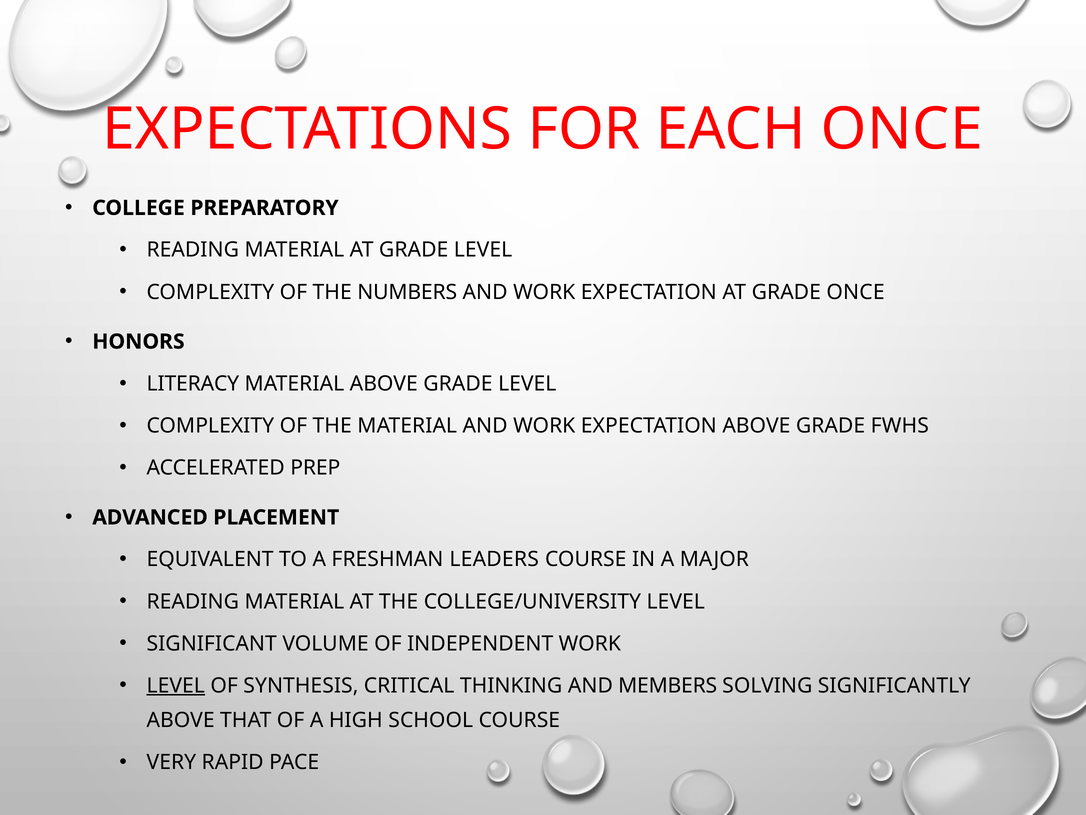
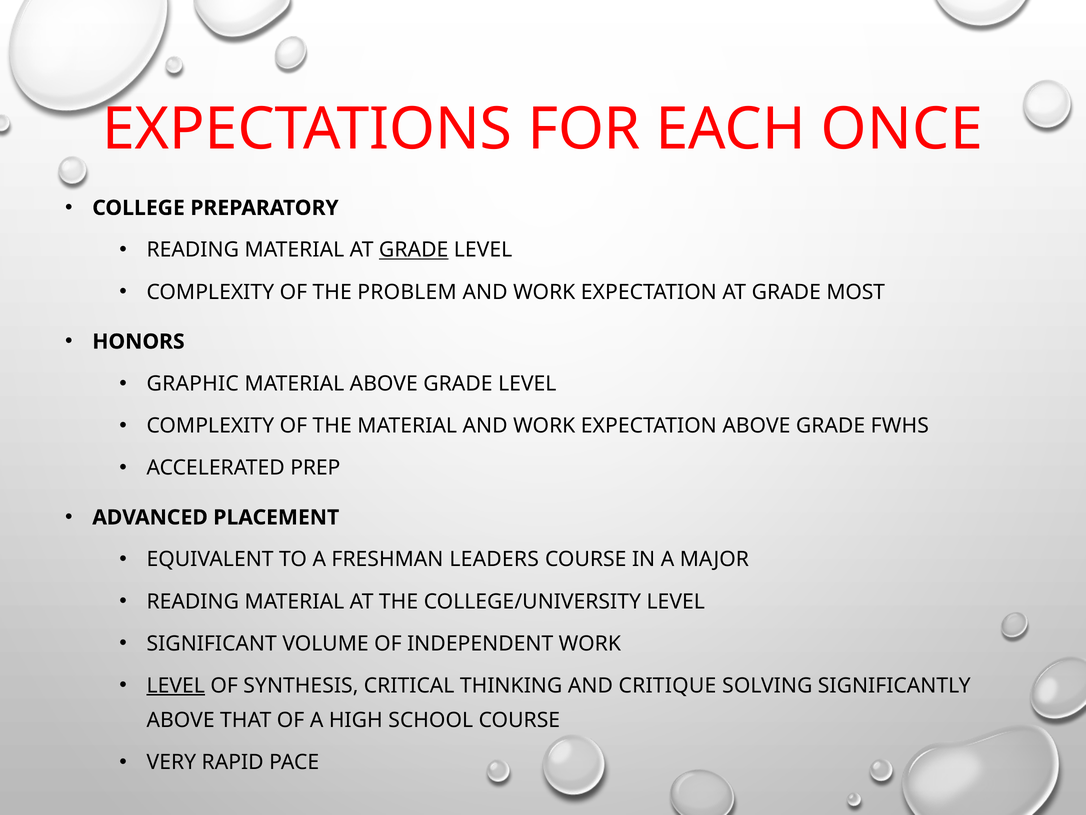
GRADE underline: none -> present (414, 250)
NUMBERS: NUMBERS -> PROBLEM (407, 292)
GRADE ONCE: ONCE -> MOST (856, 292)
LITERACY: LITERACY -> GRAPHIC (193, 383)
MEMBERS: MEMBERS -> CRITIQUE (667, 685)
